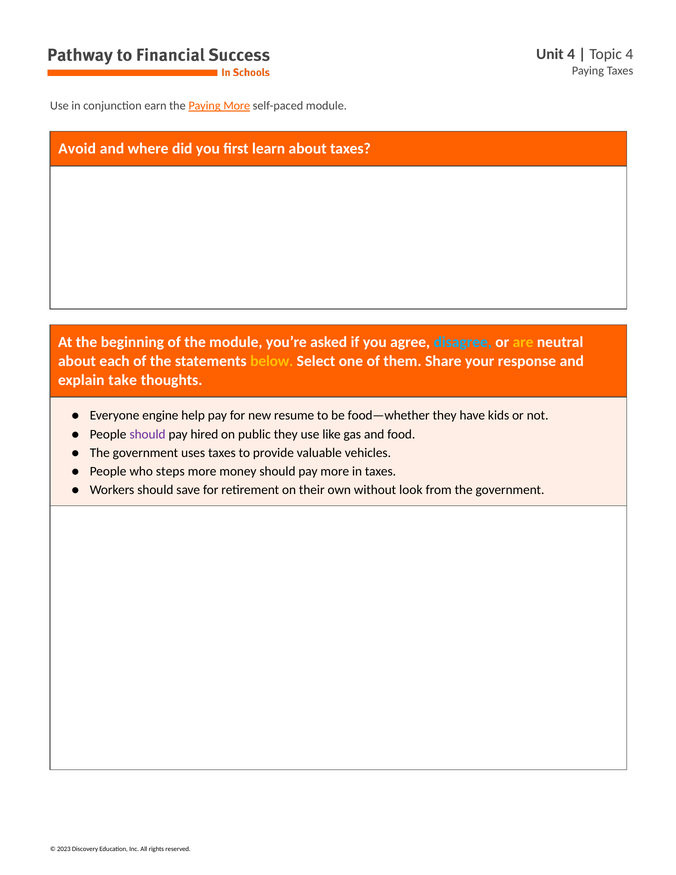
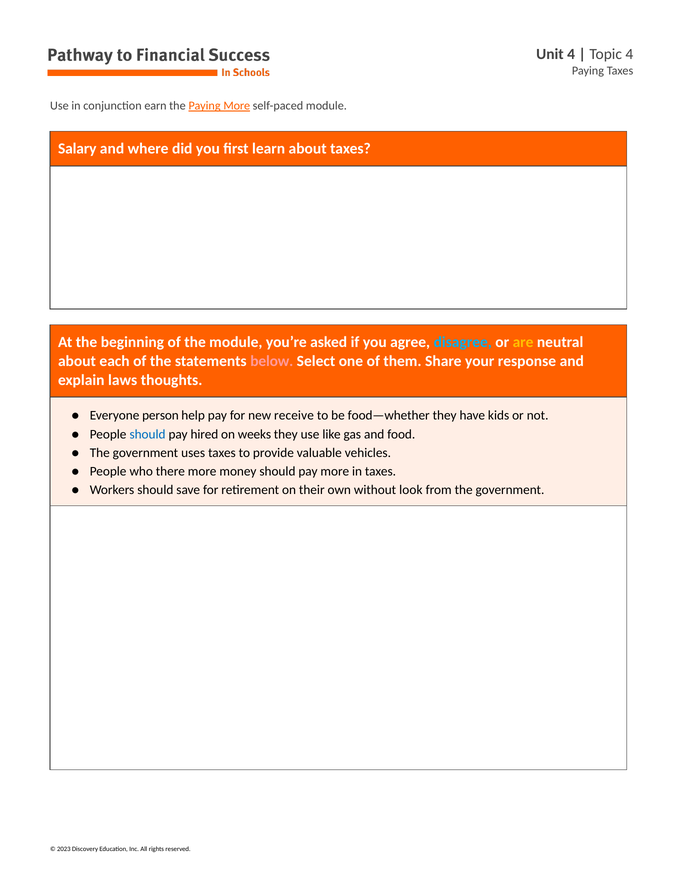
Avoid: Avoid -> Salary (77, 149)
below colour: yellow -> pink (272, 361)
take: take -> laws (123, 380)
engine: engine -> person (160, 416)
resume: resume -> receive (294, 416)
should colour: purple -> blue (147, 434)
public: public -> weeks (254, 434)
steps: steps -> there (170, 471)
